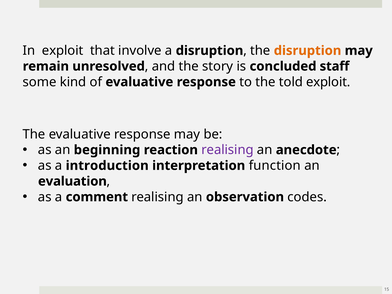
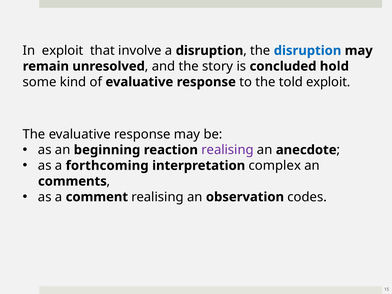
disruption colour: orange -> blue (308, 51)
staff: staff -> hold (334, 66)
introduction: introduction -> forthcoming (107, 166)
function: function -> complex (275, 166)
evaluation: evaluation -> comments (72, 181)
